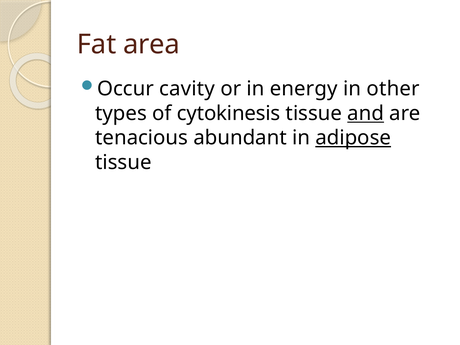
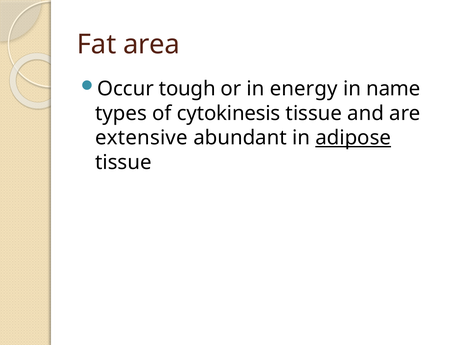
cavity: cavity -> tough (187, 89)
other: other -> name (393, 89)
and underline: present -> none (366, 113)
tenacious: tenacious -> extensive (142, 138)
